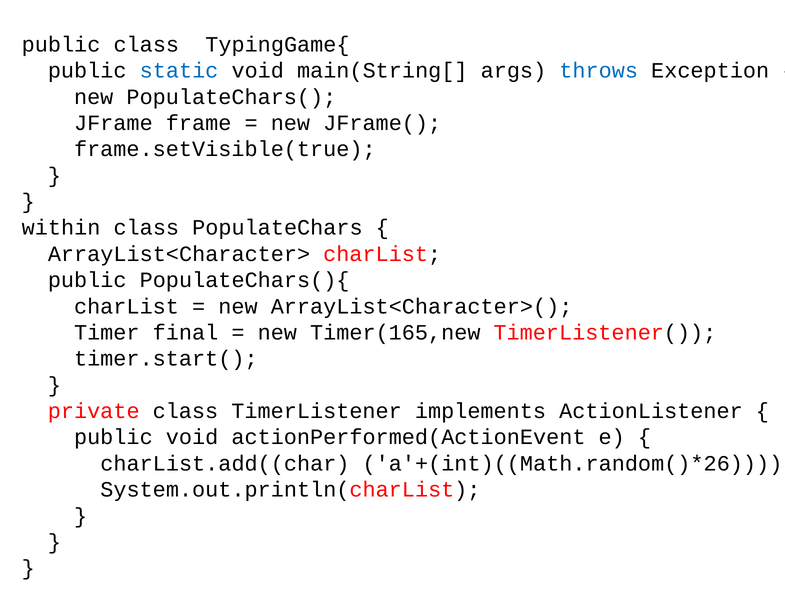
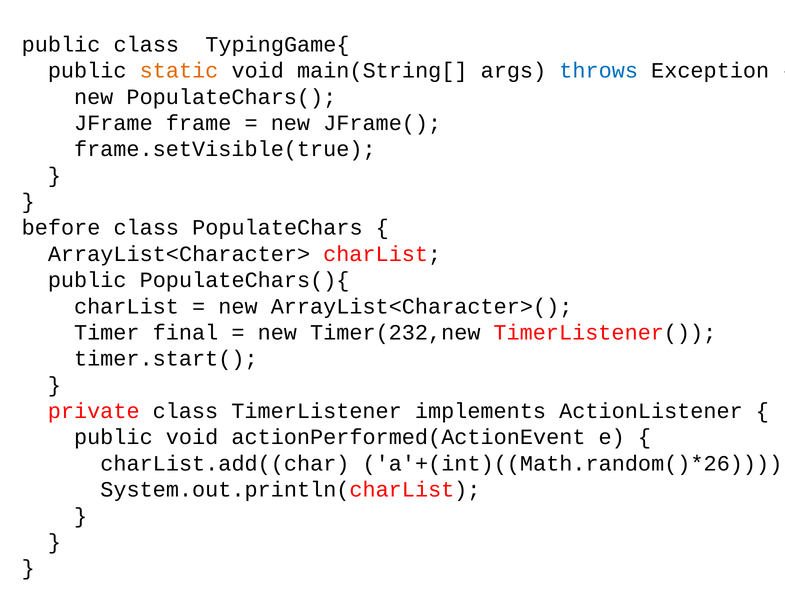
static colour: blue -> orange (179, 71)
within: within -> before (61, 228)
Timer(165,new: Timer(165,new -> Timer(232,new (395, 332)
